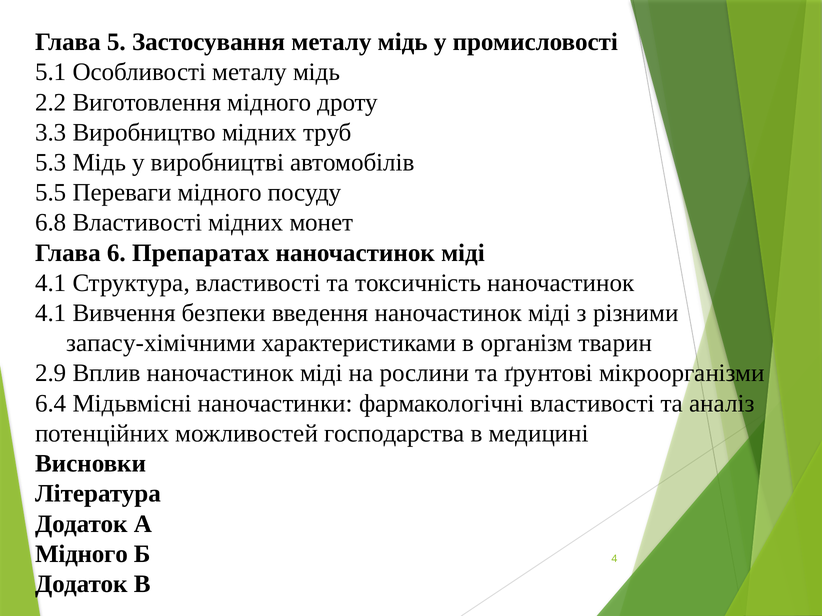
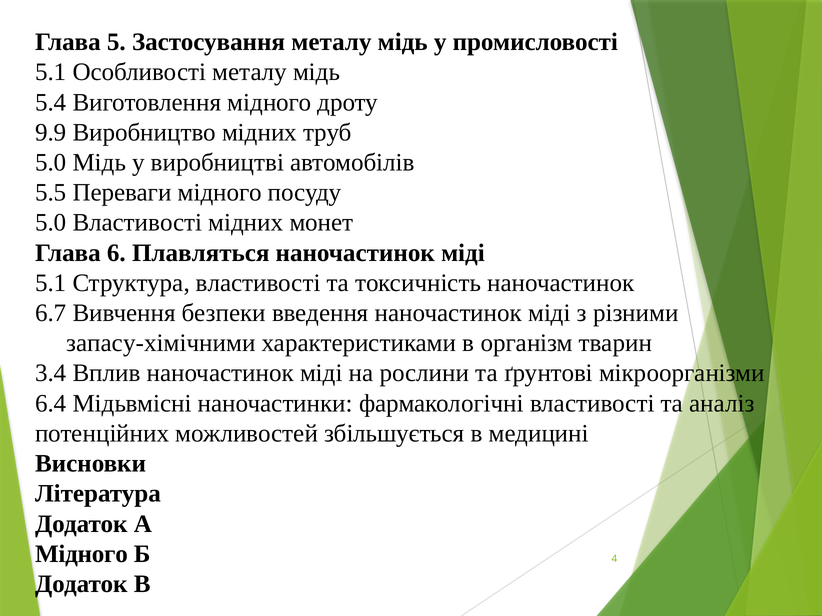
2.2: 2.2 -> 5.4 (51, 102)
3.3: 3.3 -> 9.9 (51, 132)
5.3: 5.3 -> 5.0 (51, 163)
6.8: 6.8 -> 5.0 (51, 223)
Препаратах: Препаратах -> Плавляться (201, 253)
4.1: 4.1 -> 5.1 (51, 283)
4.1: 4.1 -> 6.7 (51, 313)
2.9: 2.9 -> 3.4 (51, 374)
господарства: господарства -> збільшується (394, 434)
